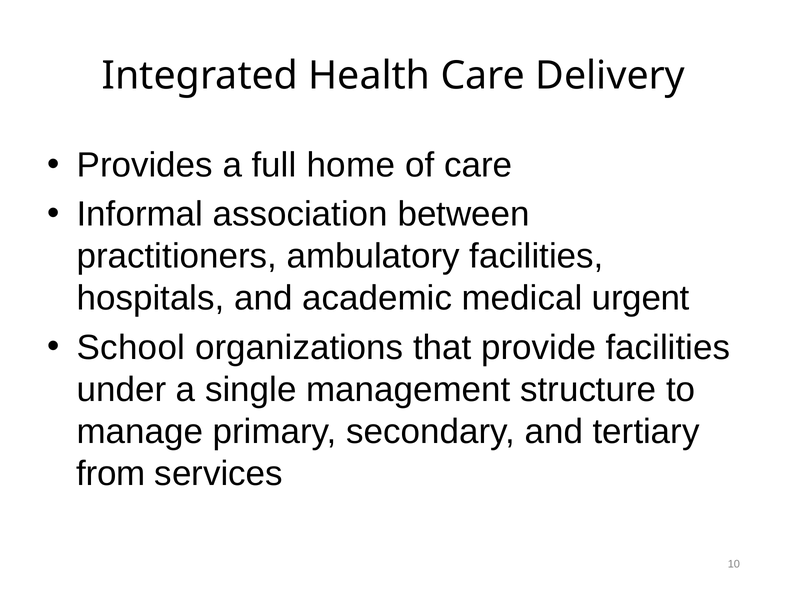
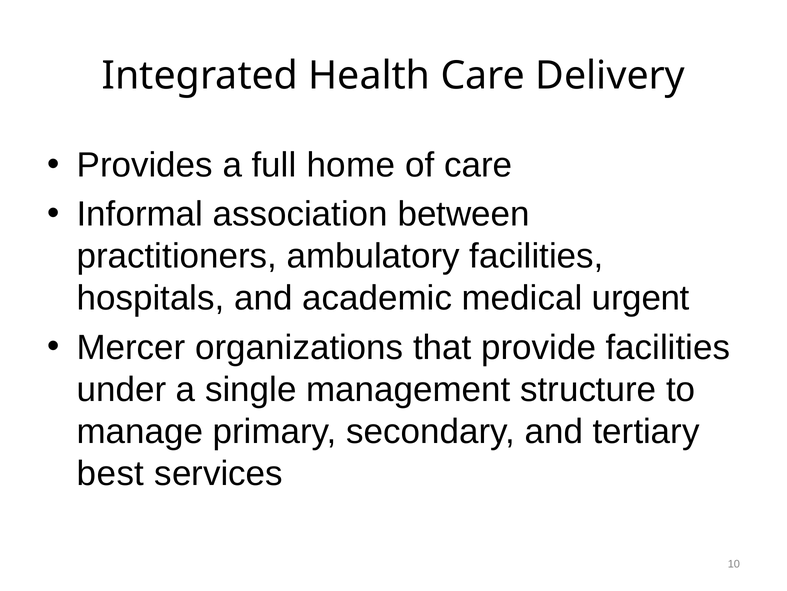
School: School -> Mercer (131, 347)
from: from -> best (111, 473)
